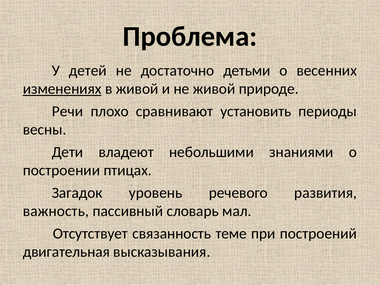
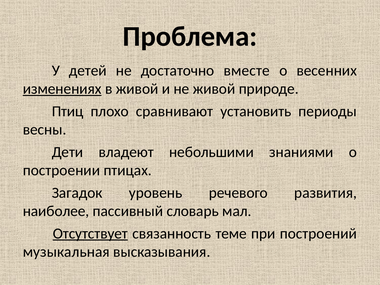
детьми: детьми -> вместе (247, 70)
Речи: Речи -> Птиц (68, 111)
важность: важность -> наиболее (56, 211)
Отсутствует underline: none -> present (90, 233)
двигательная: двигательная -> музыкальная (66, 252)
